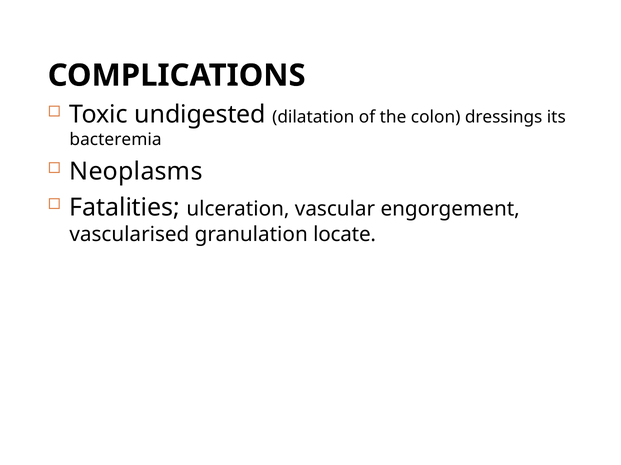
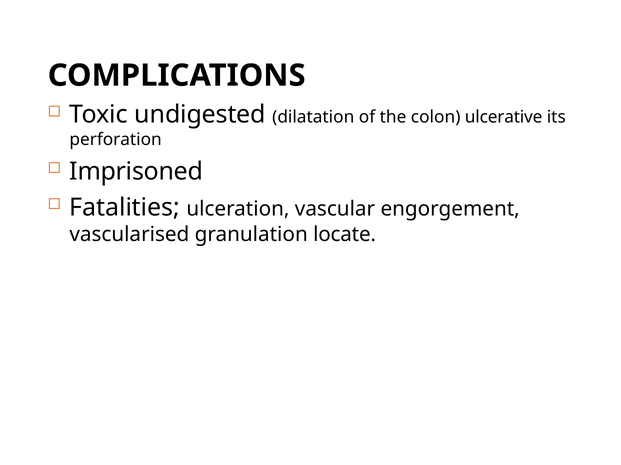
dressings: dressings -> ulcerative (504, 117)
bacteremia: bacteremia -> perforation (116, 140)
Neoplasms: Neoplasms -> Imprisoned (136, 172)
